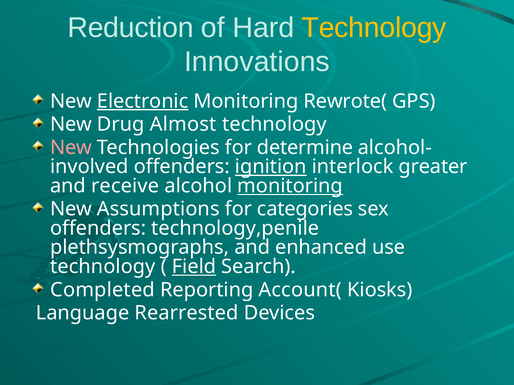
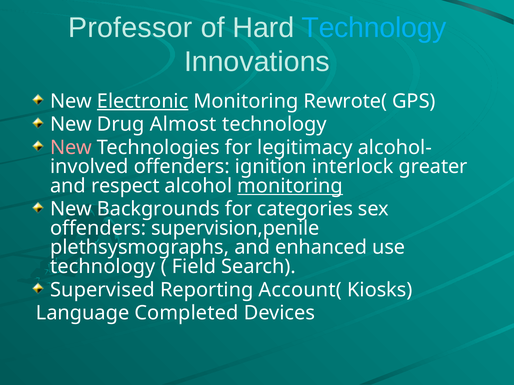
Reduction: Reduction -> Professor (130, 28)
Technology colour: yellow -> light blue (374, 28)
determine: determine -> legitimacy (305, 148)
ignition underline: present -> none (271, 167)
receive: receive -> respect (125, 186)
Assumptions: Assumptions -> Backgrounds (158, 209)
technology,penile: technology,penile -> supervision,penile (235, 229)
Field underline: present -> none (194, 267)
Completed: Completed -> Supervised (103, 290)
Rearrested: Rearrested -> Completed (186, 313)
